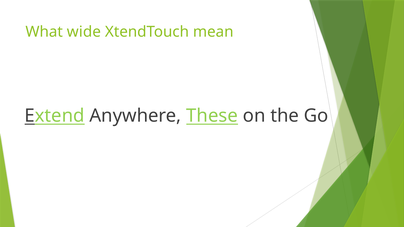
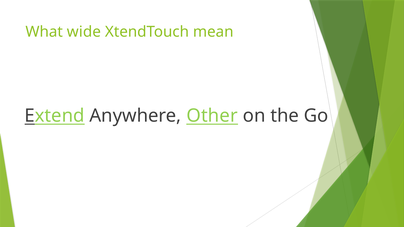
These: These -> Other (212, 116)
